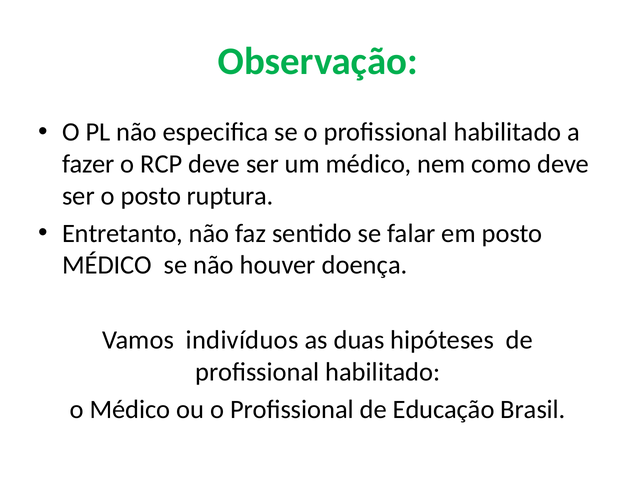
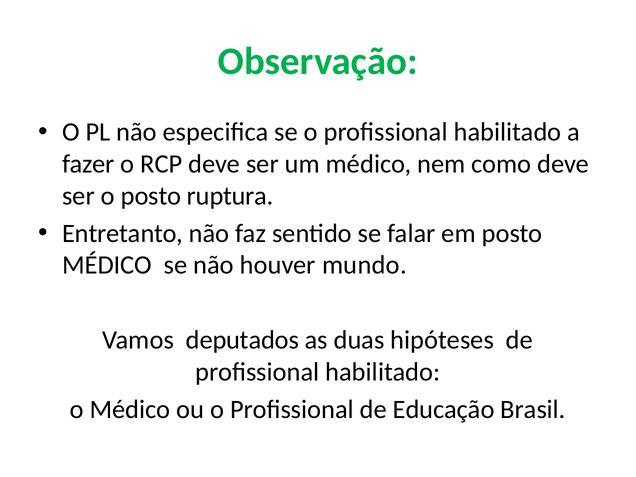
doença: doença -> mundo (364, 265)
indivíduos: indivíduos -> deputados (242, 340)
